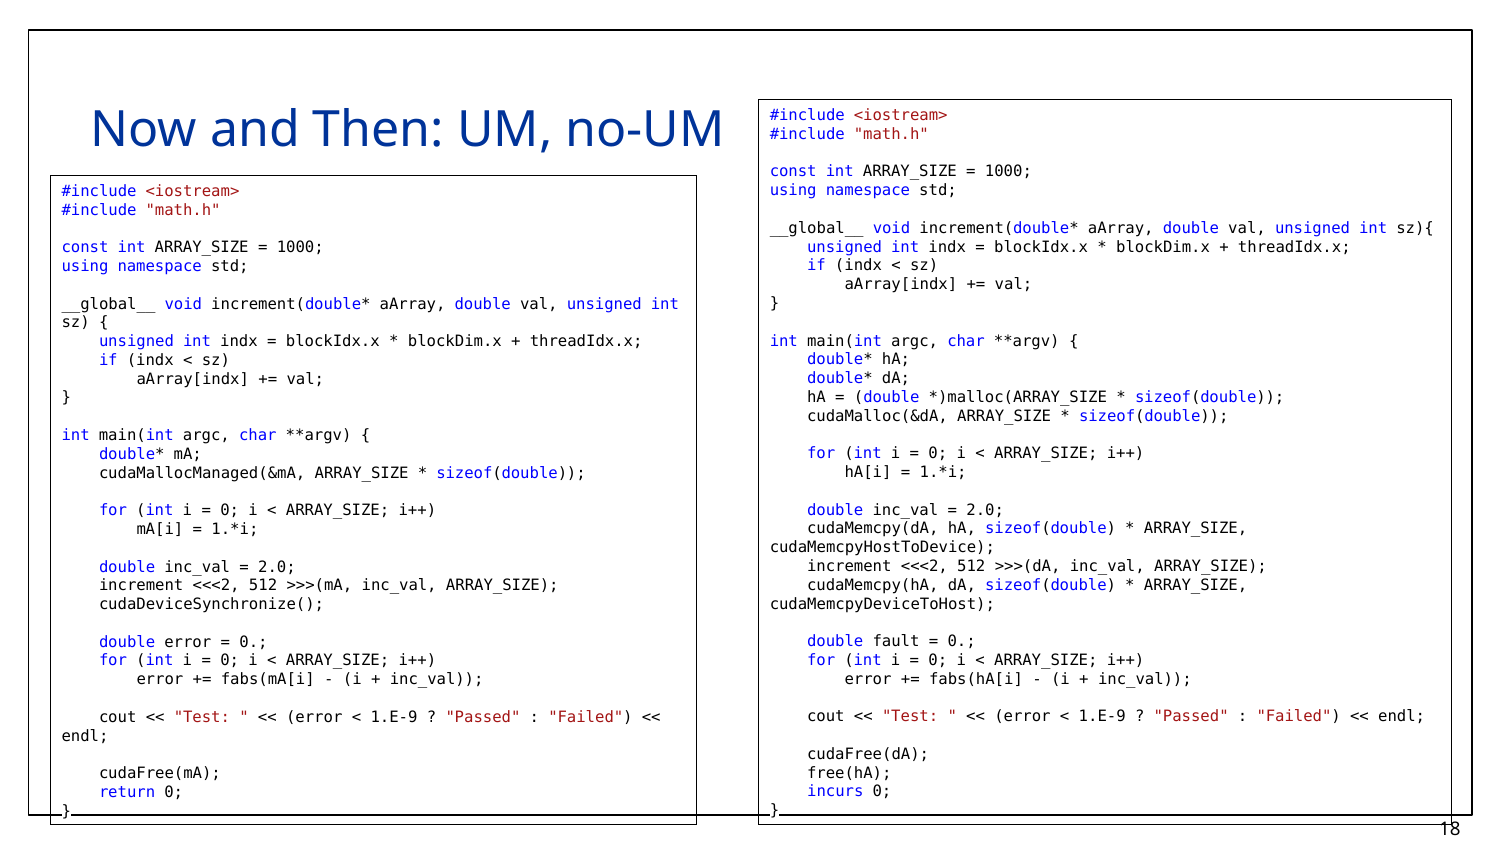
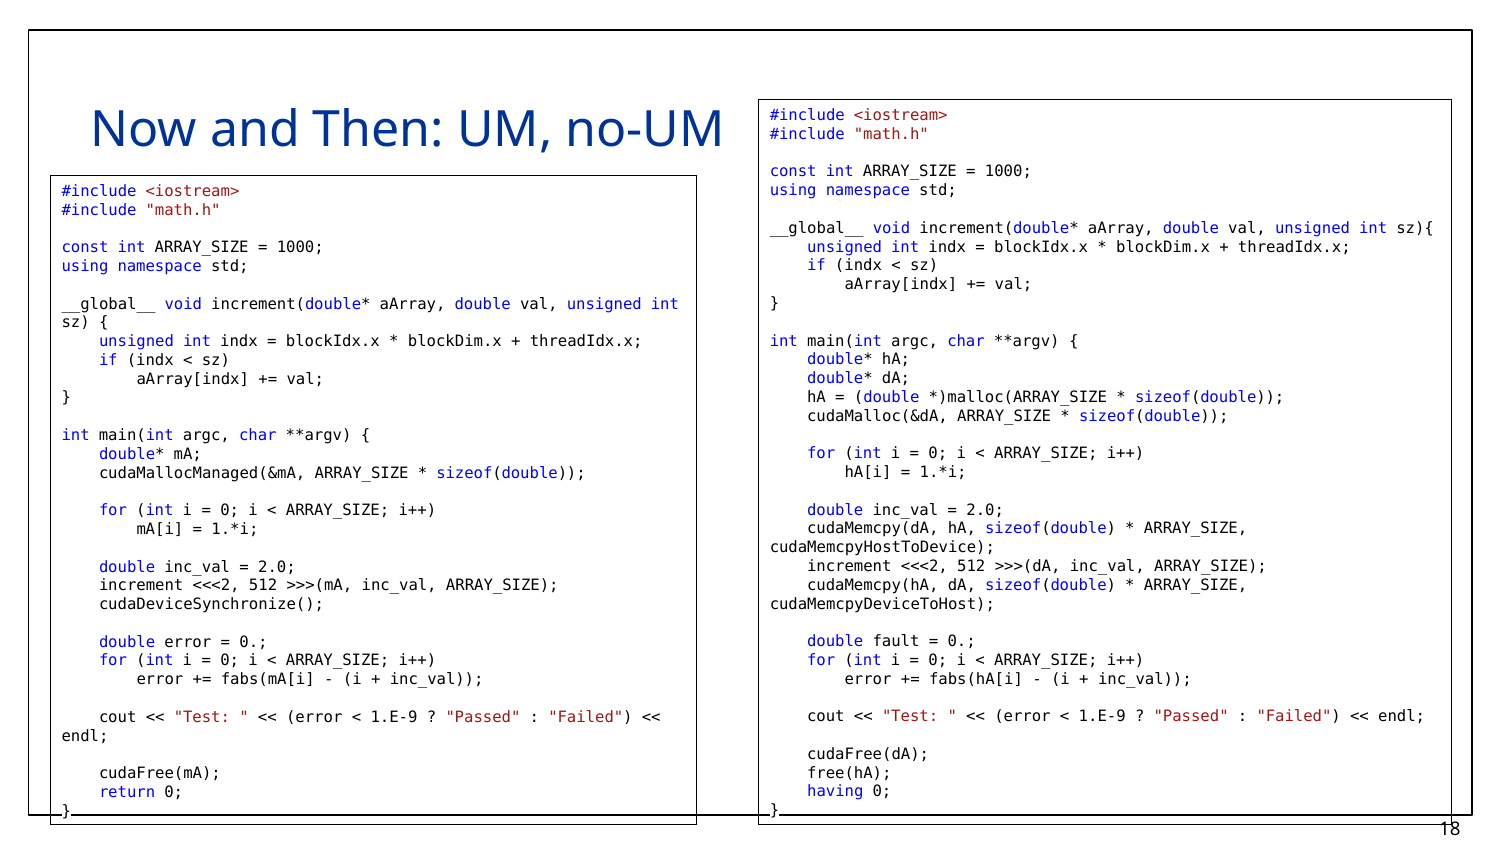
incurs: incurs -> having (835, 792)
